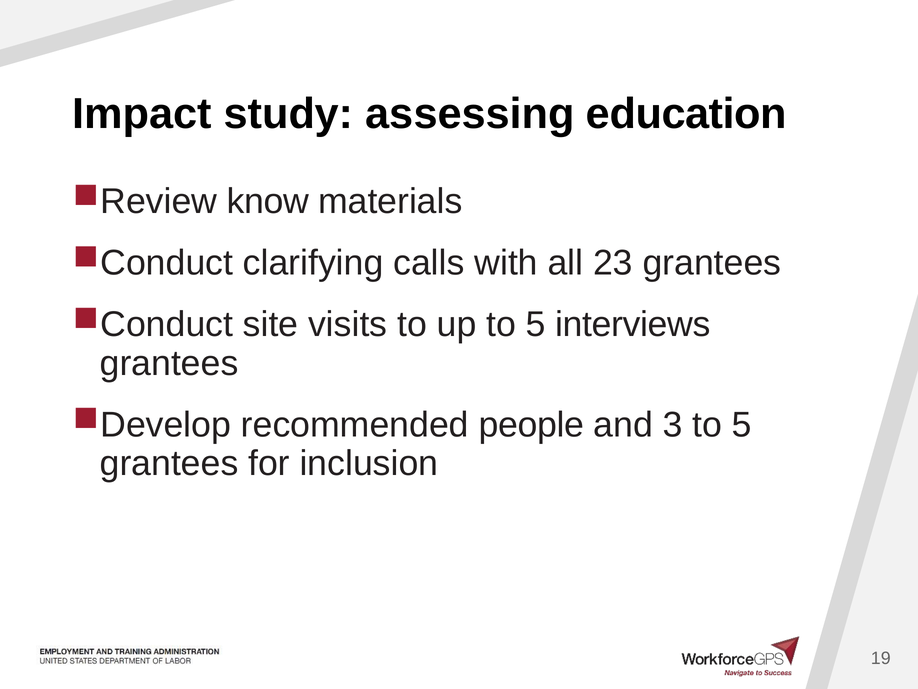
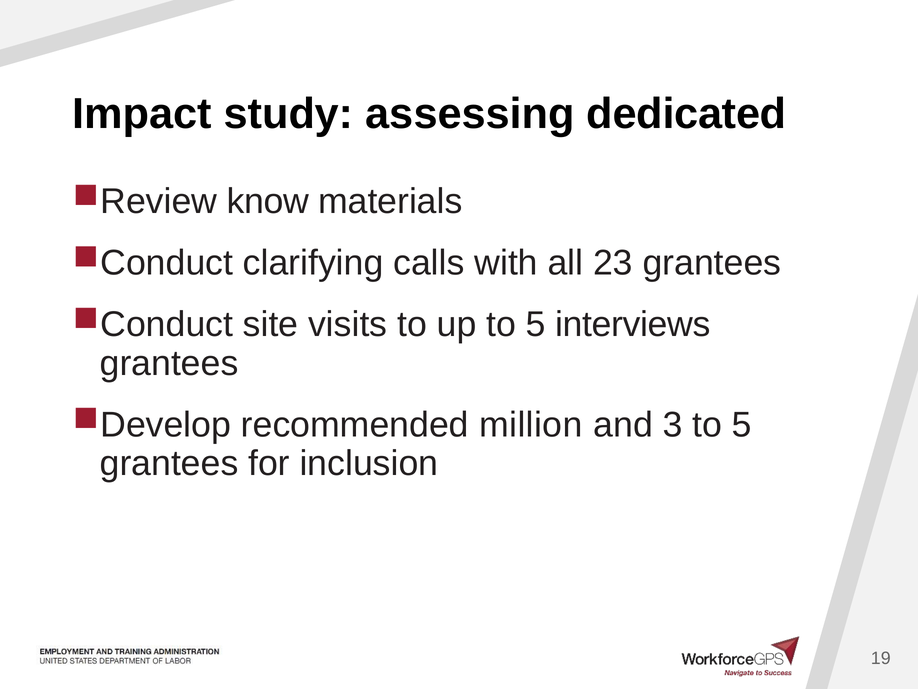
education: education -> dedicated (686, 114)
people: people -> million (531, 425)
